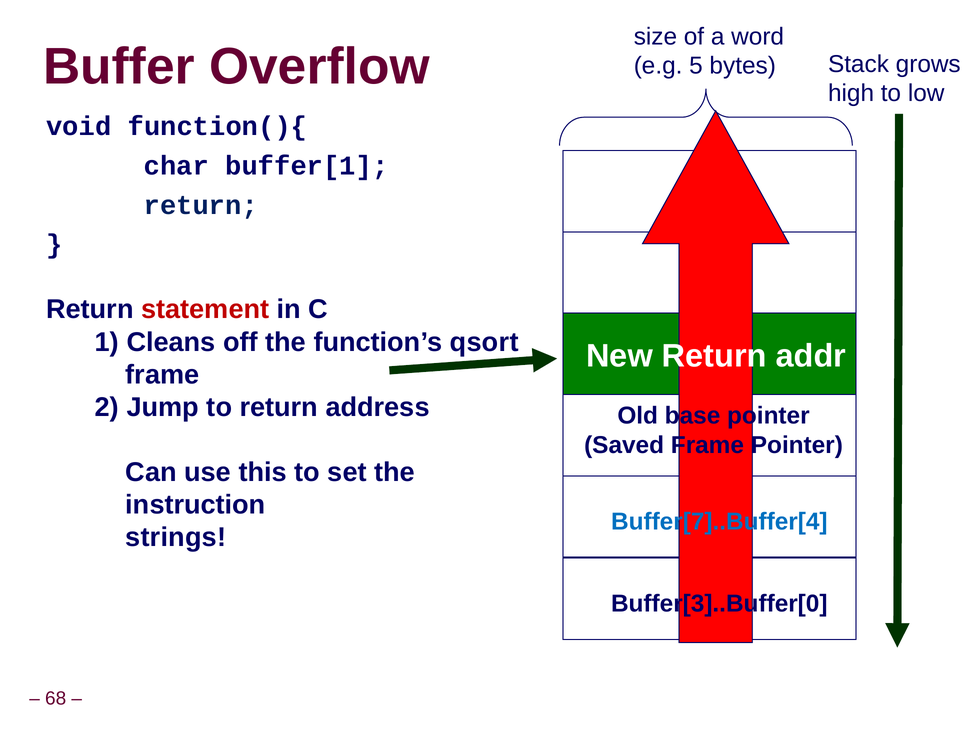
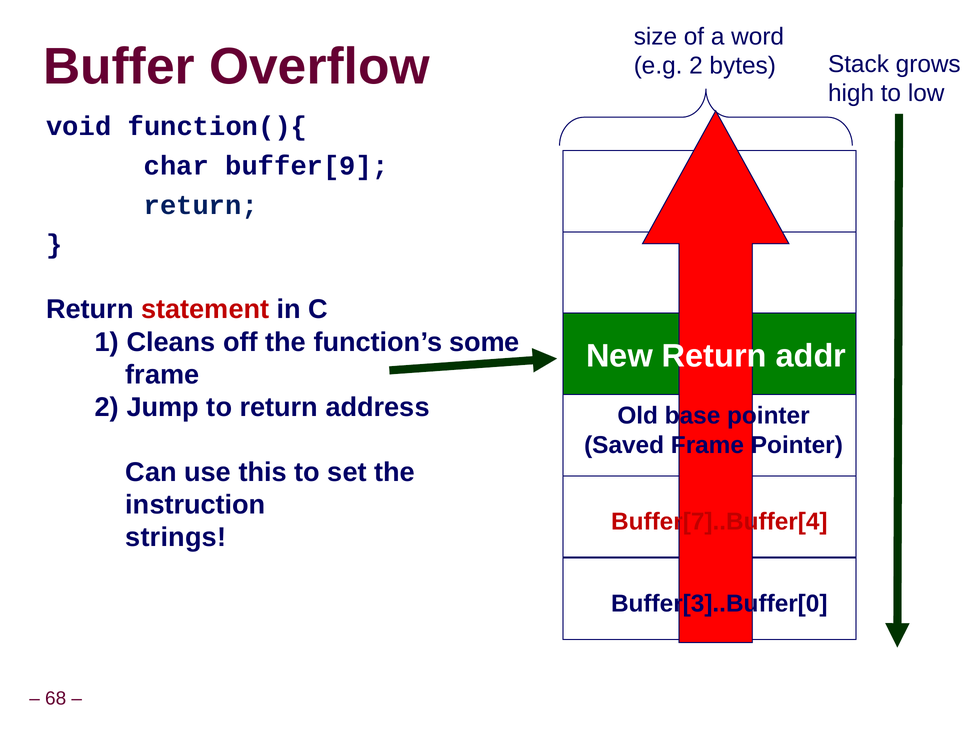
e.g 5: 5 -> 2 (696, 66)
buffer[1: buffer[1 -> buffer[9 (307, 166)
qsort: qsort -> some (484, 342)
Buffer[7]..Buffer[4 colour: blue -> red (719, 522)
